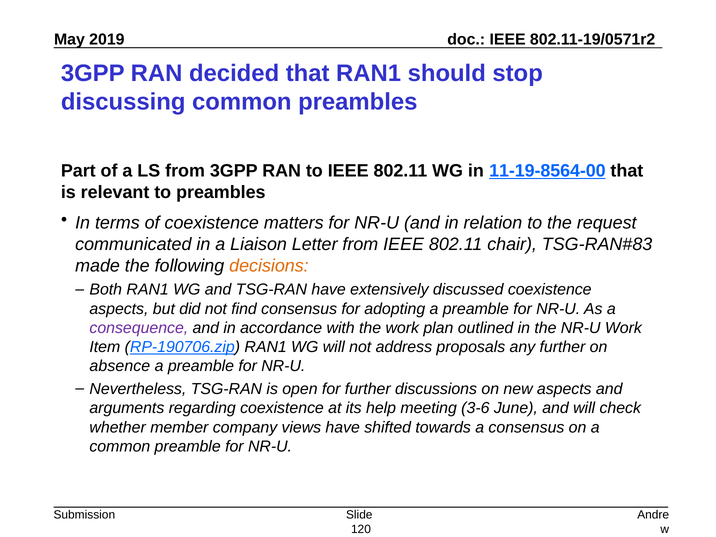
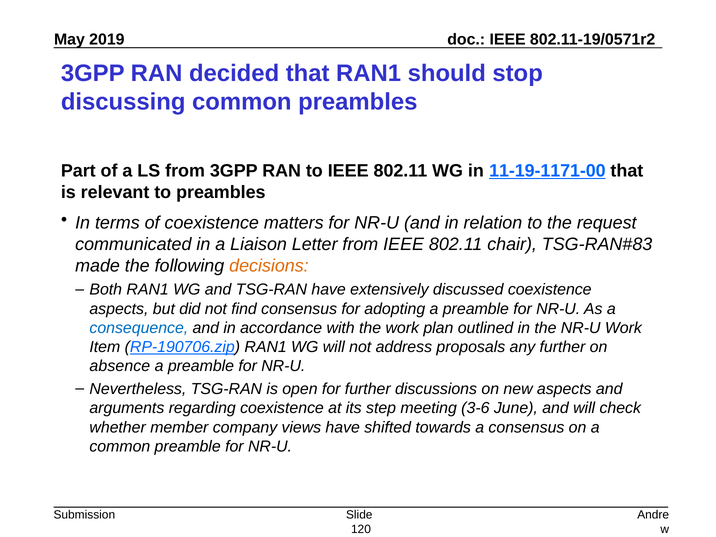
11-19-8564-00: 11-19-8564-00 -> 11-19-1171-00 (547, 171)
consequence colour: purple -> blue (139, 328)
help: help -> step (381, 408)
